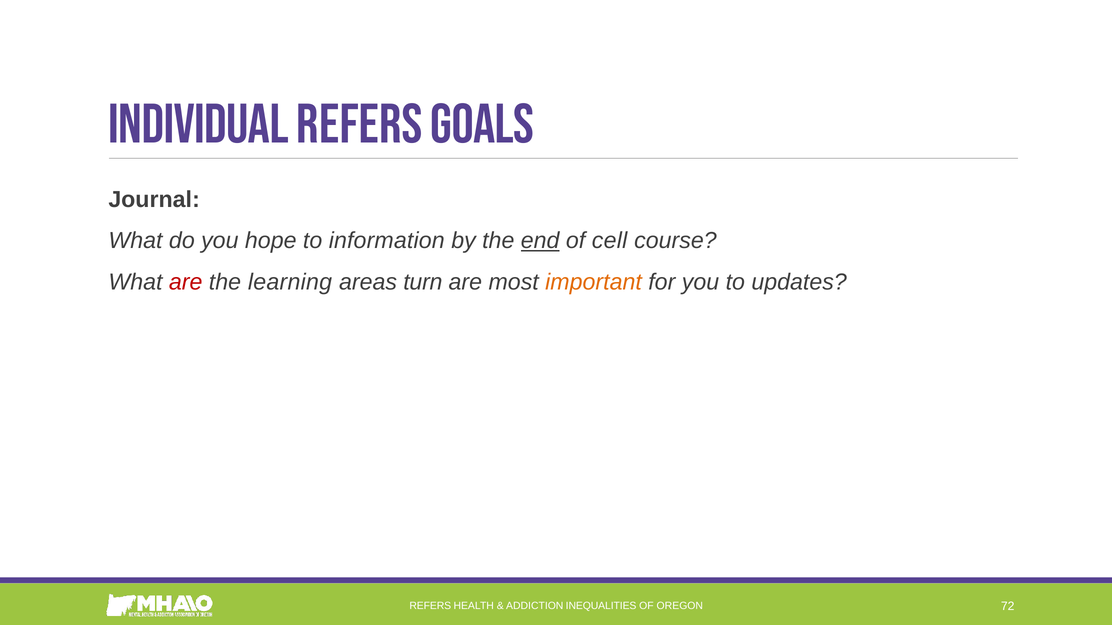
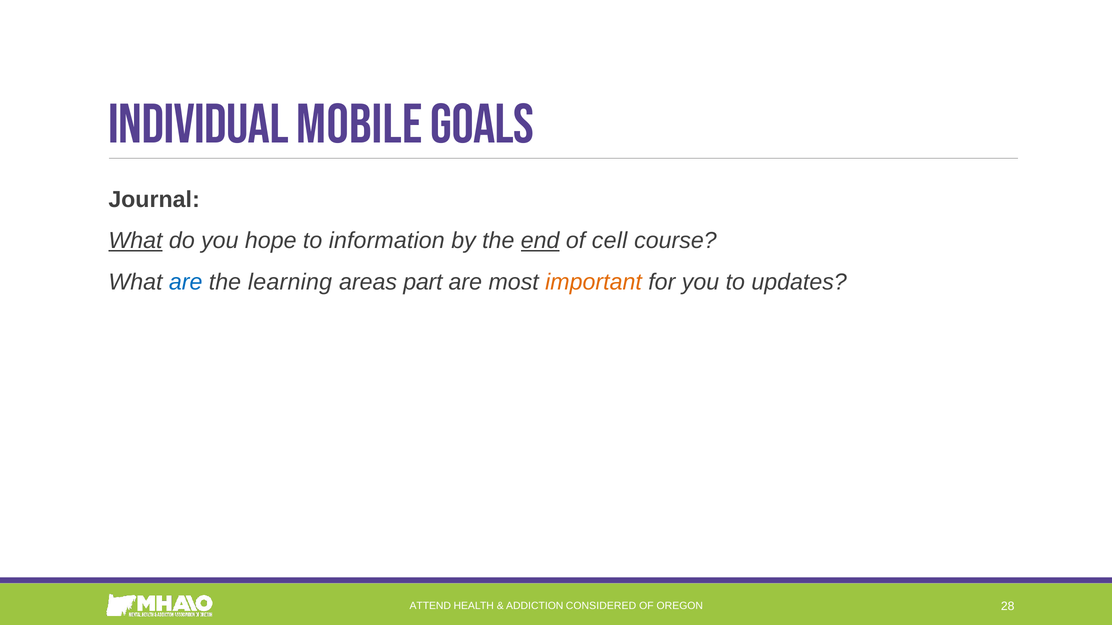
Individual Refers: Refers -> Mobile (359, 125)
What underline: none -> present (135, 241)
are colour: red -> blue (186, 282)
turn: turn -> part (423, 282)
REFERS: REFERS -> ATTEND (430, 607)
INEQUALITIES: INEQUALITIES -> CONSIDERED (601, 607)
72: 72 -> 28 (1008, 607)
